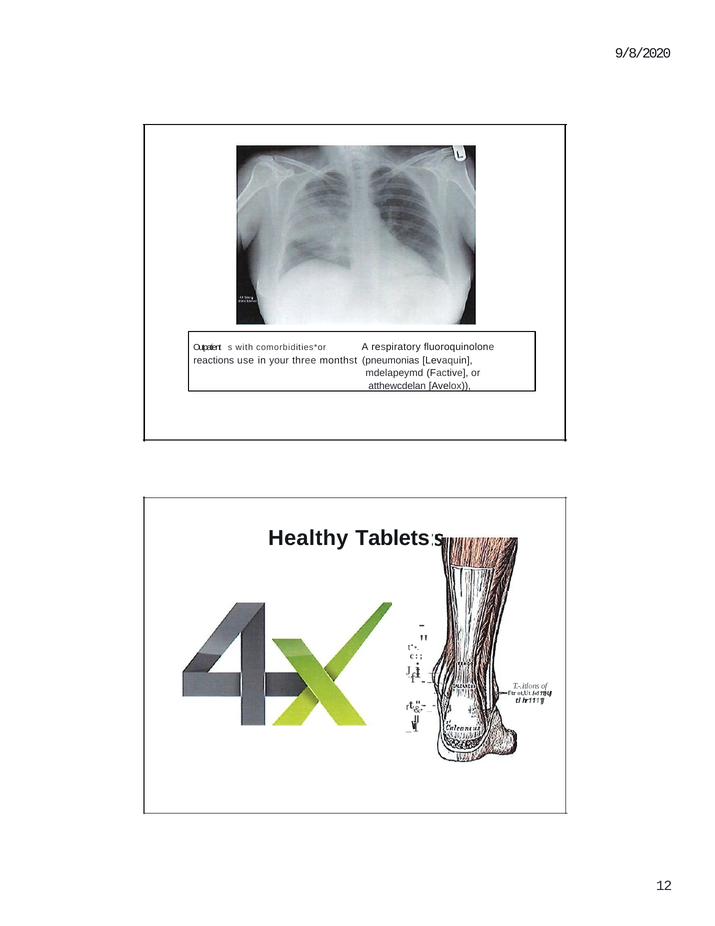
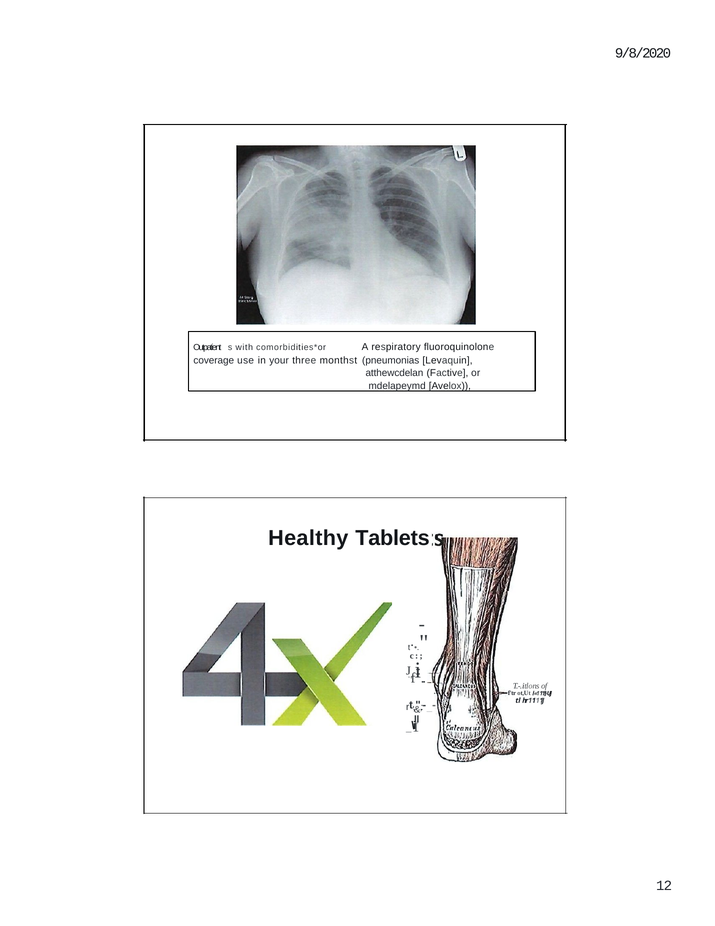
reactions: reactions -> coverage (214, 360)
mdelapeymd: mdelapeymd -> atthewcdelan (394, 373)
atthewcdelan: atthewcdelan -> mdelapeymd (397, 385)
